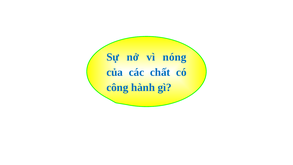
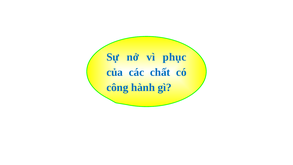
nóng: nóng -> phục (175, 57)
